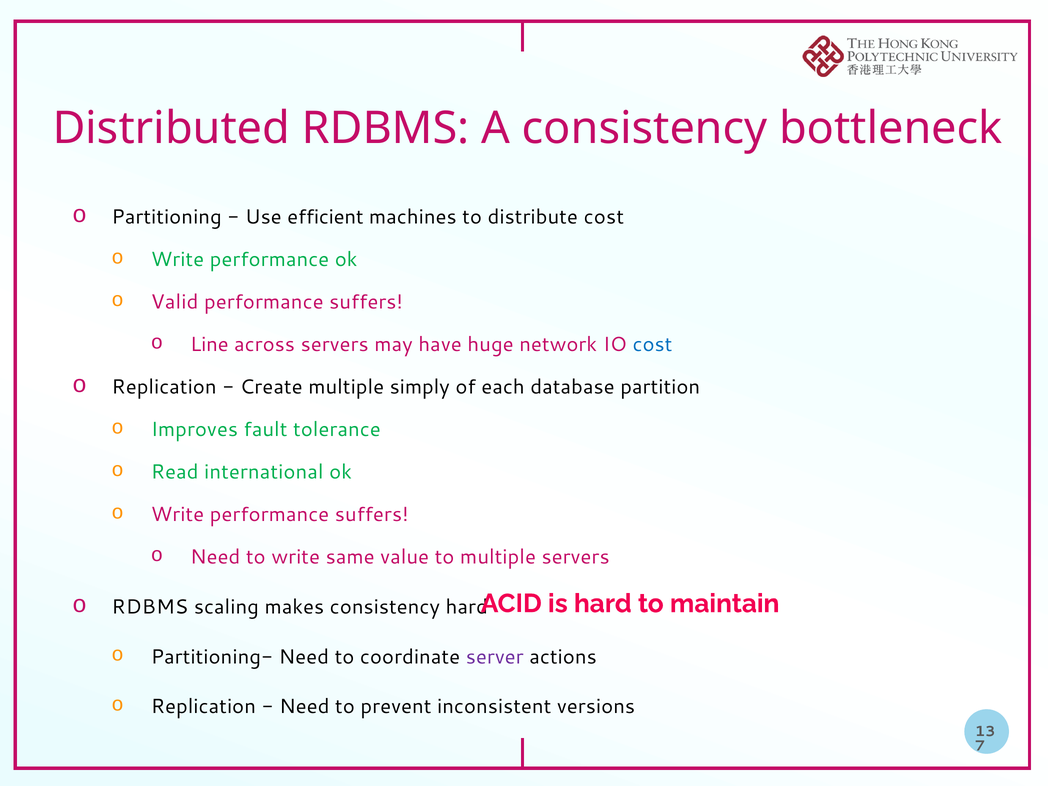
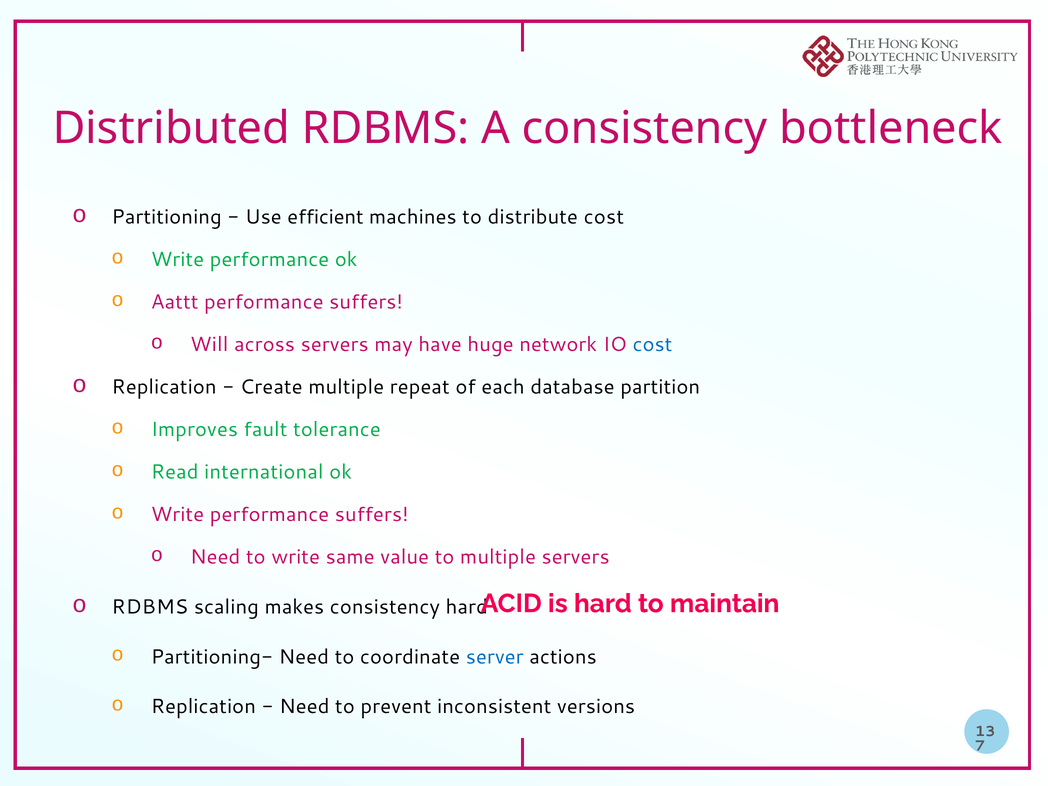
Valid: Valid -> Aattt (175, 302)
Line: Line -> Will (209, 345)
simply: simply -> repeat (420, 387)
server colour: purple -> blue (495, 657)
